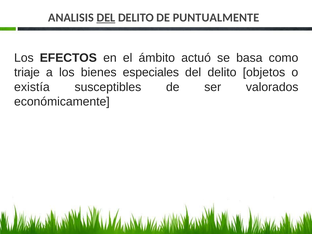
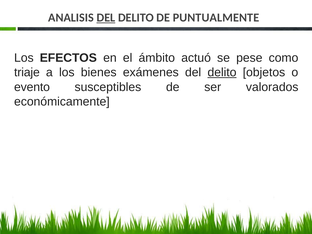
basa: basa -> pese (249, 58)
especiales: especiales -> exámenes (151, 72)
delito underline: none -> present (222, 72)
existía: existía -> evento (32, 87)
